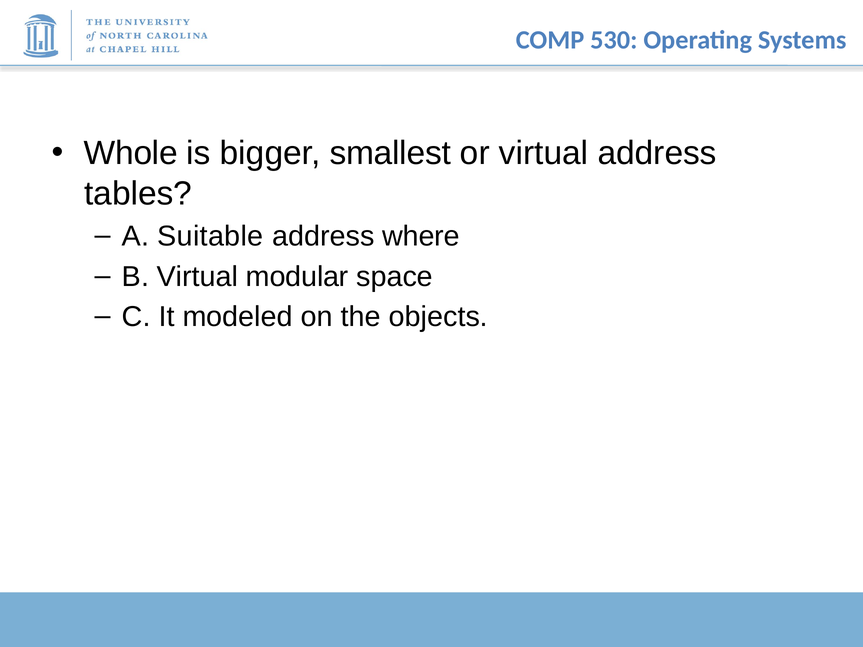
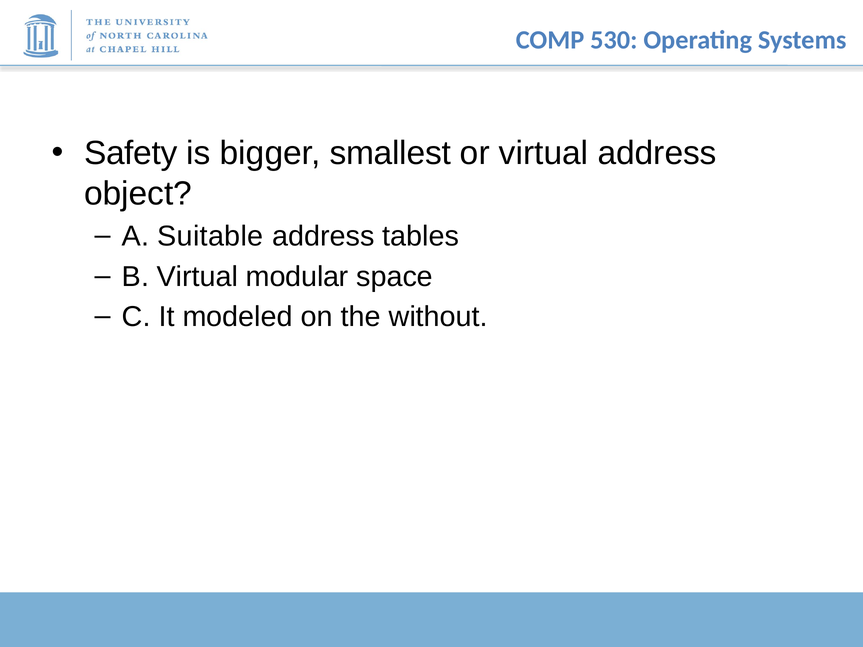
Whole: Whole -> Safety (131, 153)
tables: tables -> object (138, 194)
where: where -> tables (421, 236)
objects: objects -> without (438, 317)
